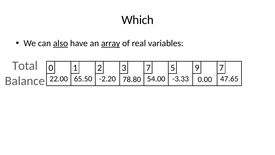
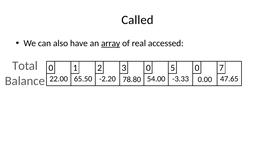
Which: Which -> Called (137, 20)
also underline: present -> none (61, 43)
variables: variables -> accessed (166, 43)
3 7: 7 -> 0 (148, 68)
5 9: 9 -> 0 (197, 68)
